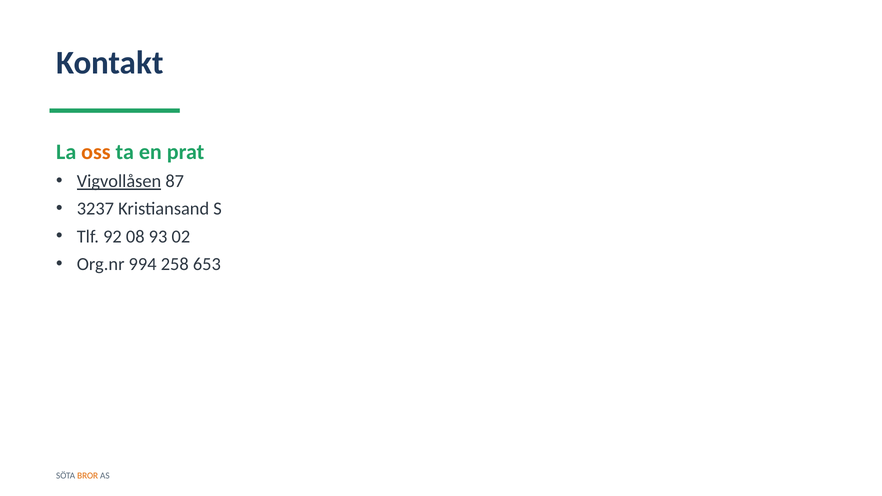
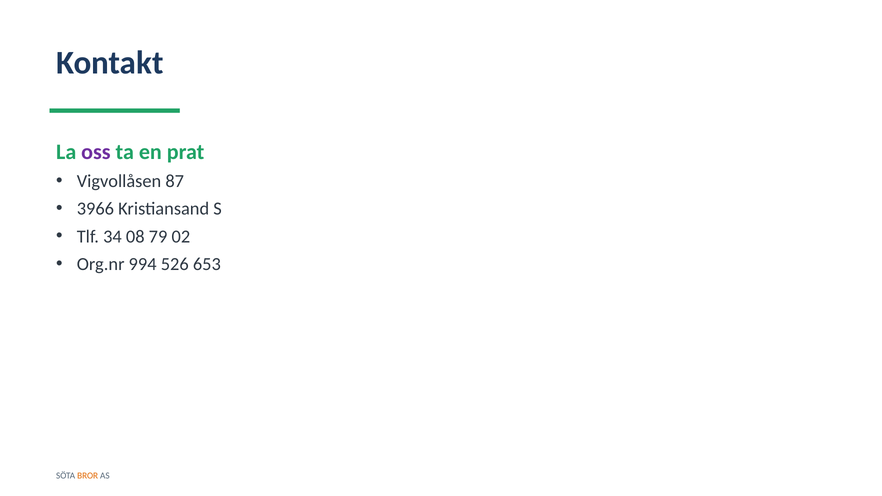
oss colour: orange -> purple (96, 152)
Vigvollåsen underline: present -> none (119, 181)
3237: 3237 -> 3966 (95, 209)
92: 92 -> 34 (112, 237)
93: 93 -> 79 (158, 237)
258: 258 -> 526 (175, 264)
